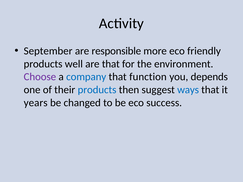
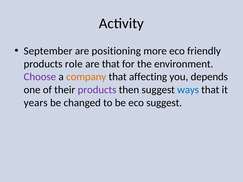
responsible: responsible -> positioning (116, 51)
well: well -> role (74, 64)
company colour: blue -> orange (86, 77)
function: function -> affecting (148, 77)
products colour: blue -> purple (97, 90)
eco success: success -> suggest (164, 103)
